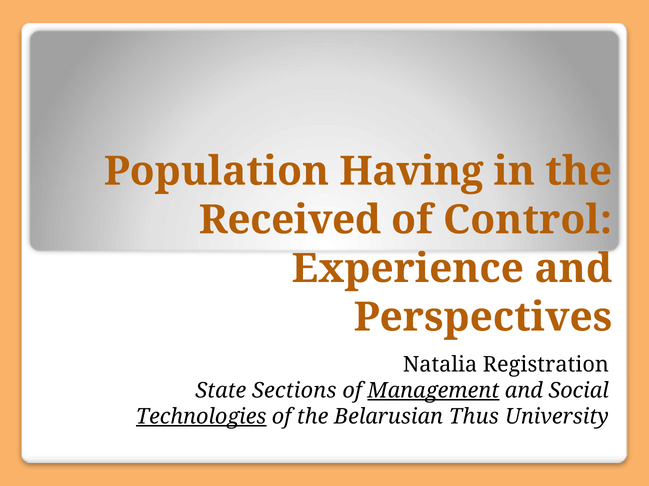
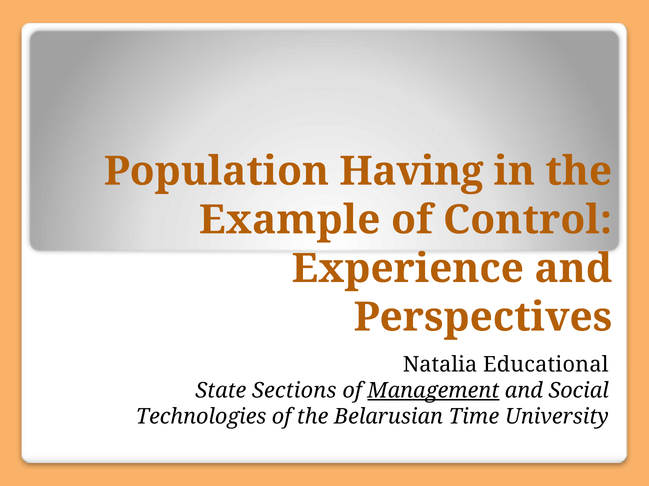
Received: Received -> Example (290, 220)
Registration: Registration -> Educational (546, 365)
Technologies underline: present -> none (201, 417)
Thus: Thus -> Time (474, 417)
